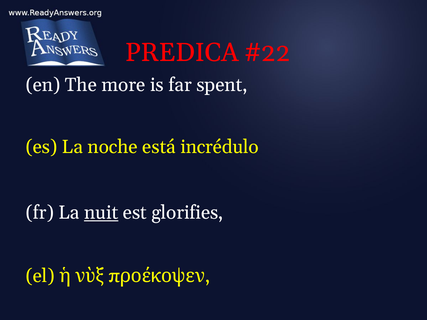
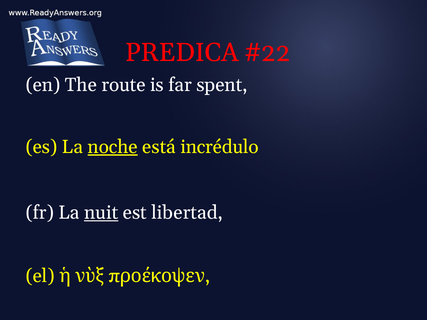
more: more -> route (123, 85)
noche underline: none -> present (113, 147)
glorifies: glorifies -> libertad (187, 213)
